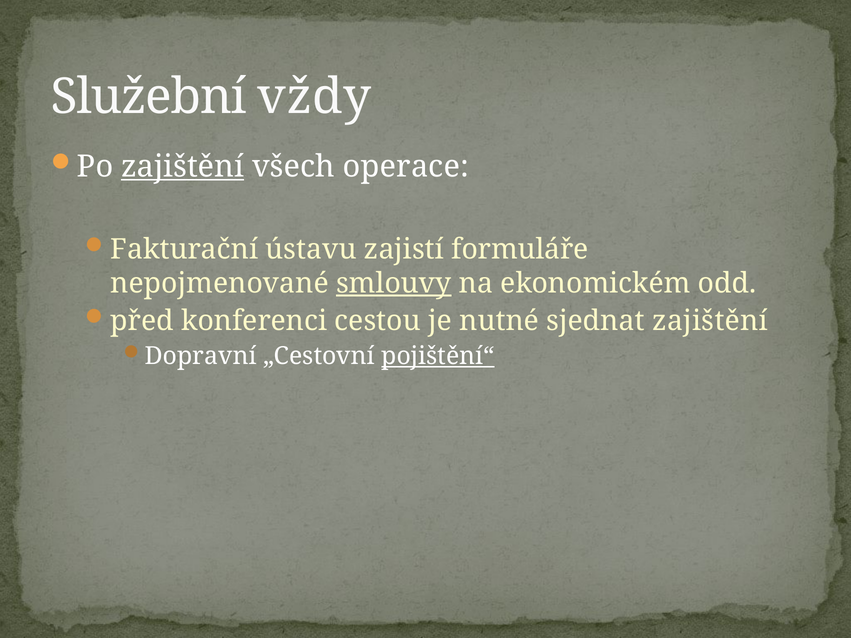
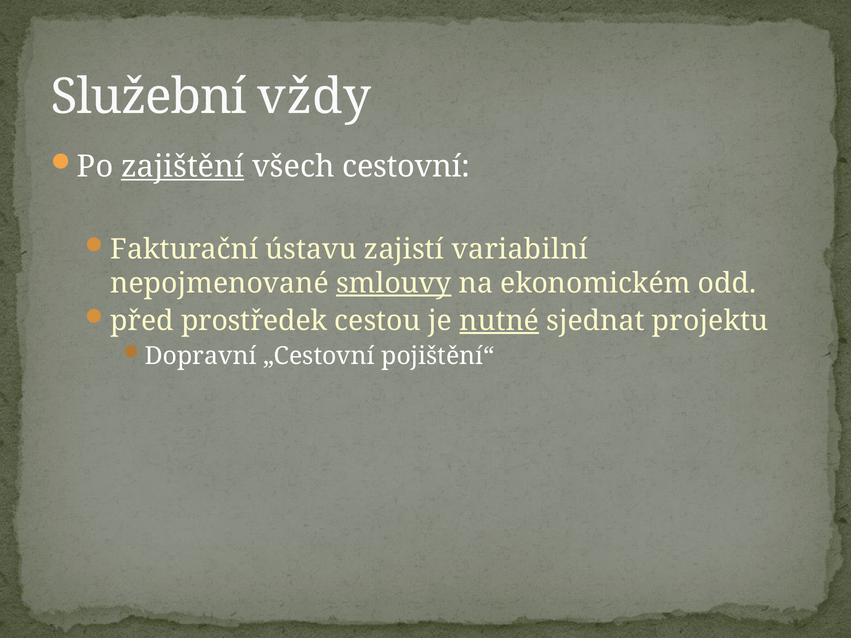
operace: operace -> cestovní (406, 167)
formuláře: formuláře -> variabilní (520, 249)
konferenci: konferenci -> prostředek (254, 321)
nutné underline: none -> present (499, 321)
sjednat zajištění: zajištění -> projektu (710, 321)
pojištění“ underline: present -> none (438, 356)
